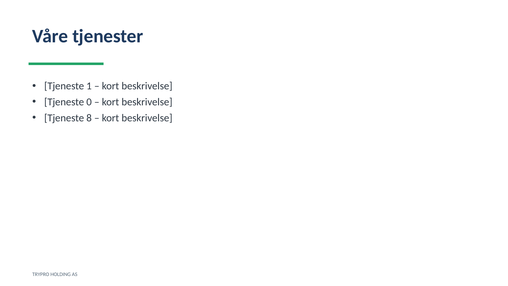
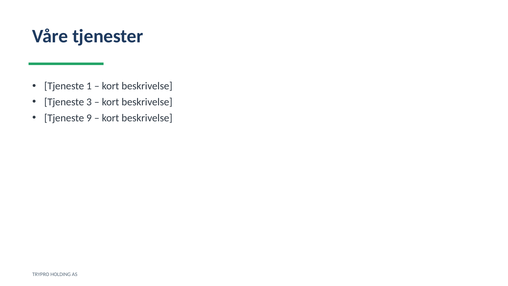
0: 0 -> 3 (89, 102)
8: 8 -> 9 (89, 118)
